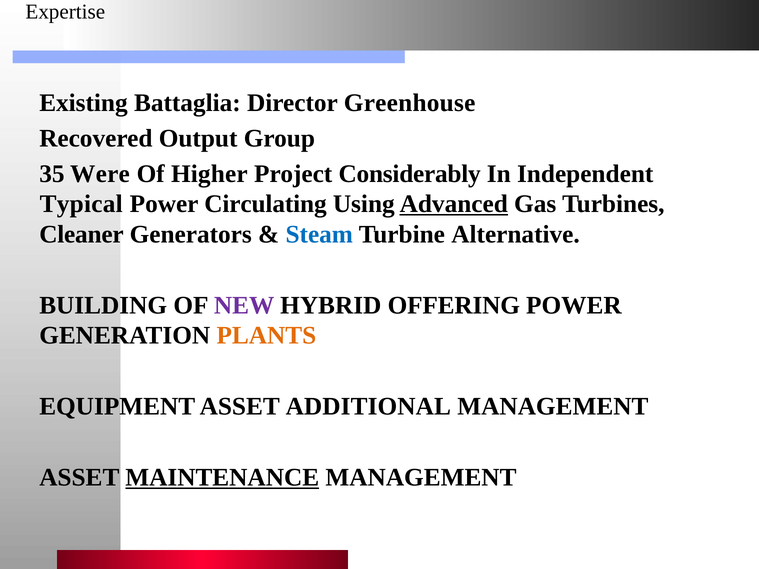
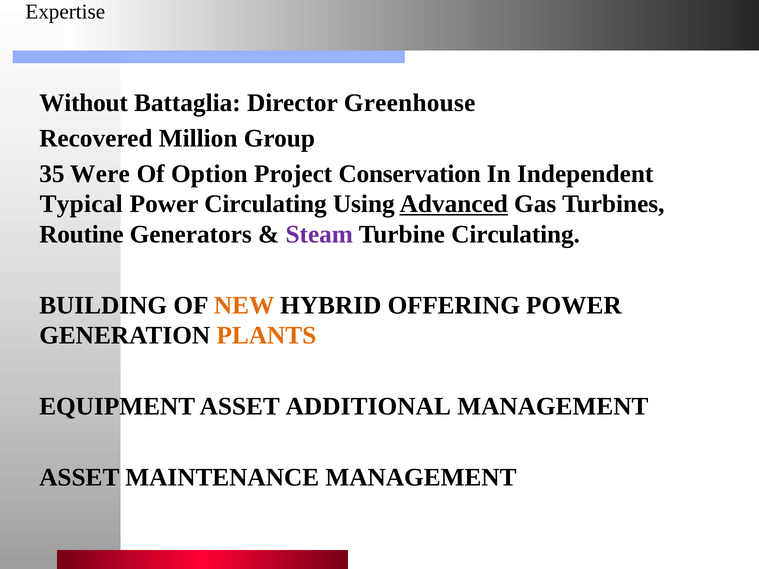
Existing: Existing -> Without (84, 103)
Output: Output -> Million (198, 138)
Higher: Higher -> Option (209, 174)
Considerably: Considerably -> Conservation (410, 174)
Cleaner: Cleaner -> Routine (81, 235)
Steam colour: blue -> purple (319, 235)
Turbine Alternative: Alternative -> Circulating (516, 235)
NEW colour: purple -> orange (244, 305)
MAINTENANCE underline: present -> none (222, 477)
